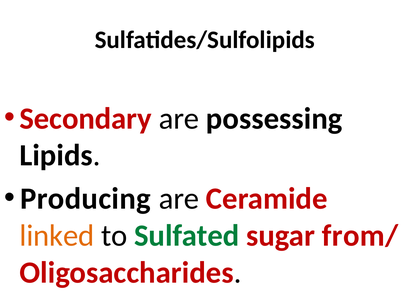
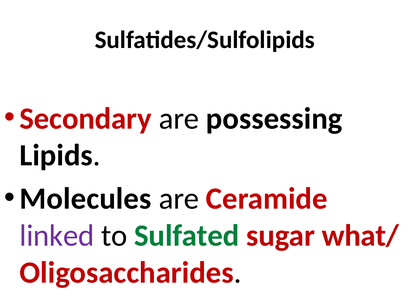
Producing: Producing -> Molecules (85, 198)
linked colour: orange -> purple (57, 235)
from/: from/ -> what/ (360, 235)
